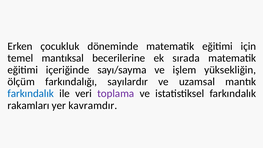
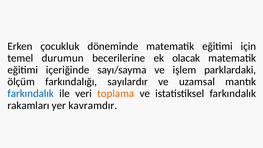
mantıksal: mantıksal -> durumun (63, 58)
sırada: sırada -> olacak (186, 58)
yüksekliğin: yüksekliğin -> parklardaki (230, 70)
toplama colour: purple -> orange (116, 94)
